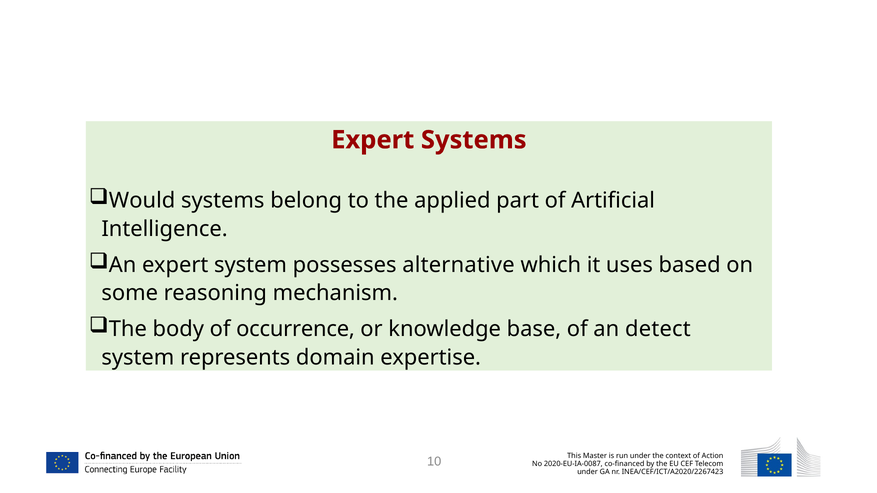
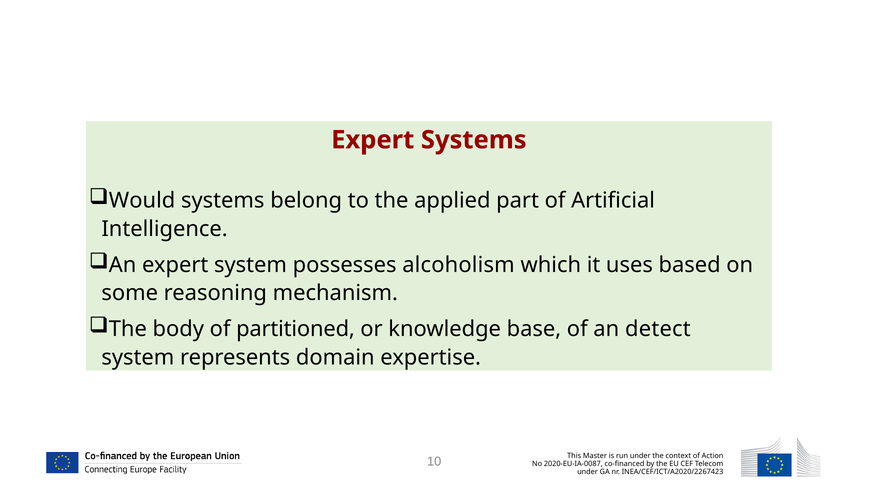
alternative: alternative -> alcoholism (458, 265)
occurrence: occurrence -> partitioned (295, 329)
